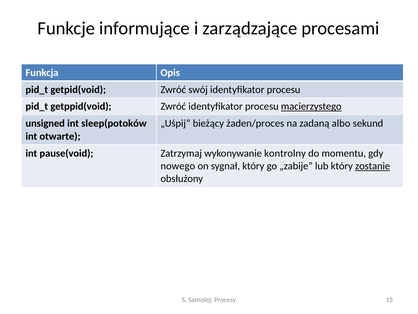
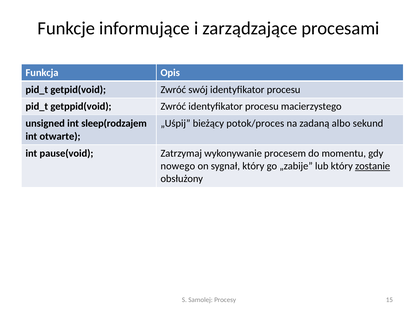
macierzystego underline: present -> none (311, 106)
sleep(potoków: sleep(potoków -> sleep(rodzajem (114, 123)
żaden/proces: żaden/proces -> potok/proces (255, 123)
kontrolny: kontrolny -> procesem (285, 153)
